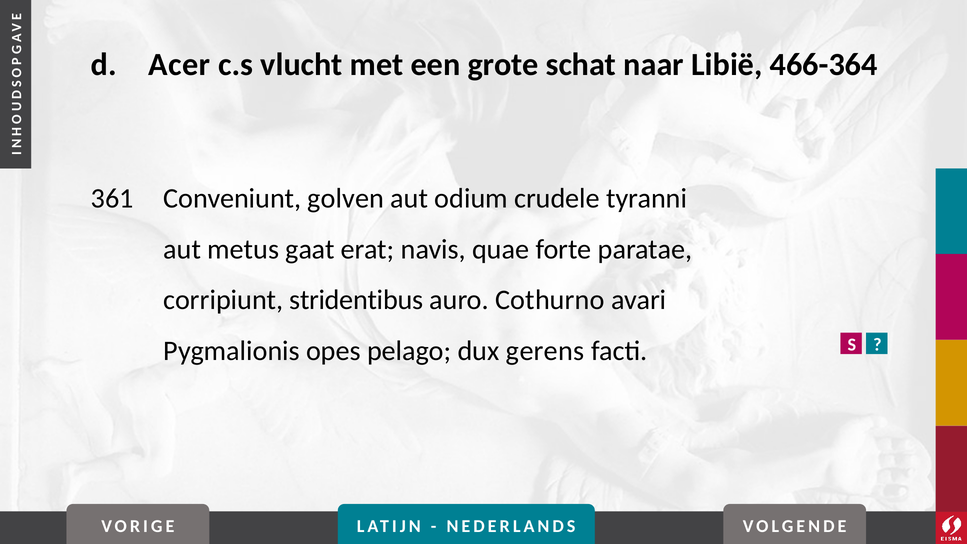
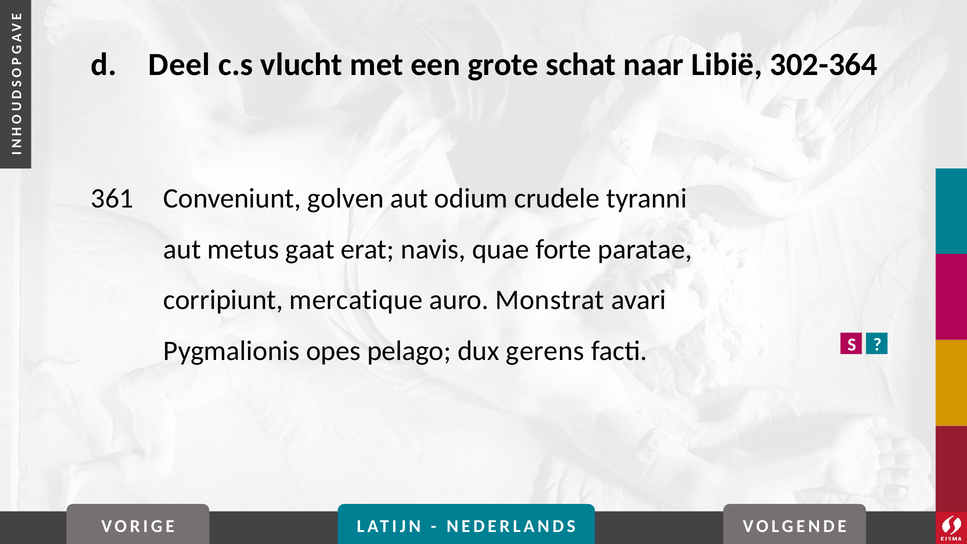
Acer: Acer -> Deel (179, 64)
466-364: 466-364 -> 302-364 (824, 64)
stridentibus: stridentibus -> mercatique (356, 300)
Cothurno: Cothurno -> Monstrat (550, 300)
